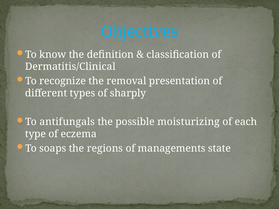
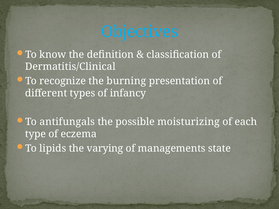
removal: removal -> burning (126, 81)
sharply: sharply -> infancy (128, 93)
soaps: soaps -> lipids (53, 149)
regions: regions -> varying (105, 149)
